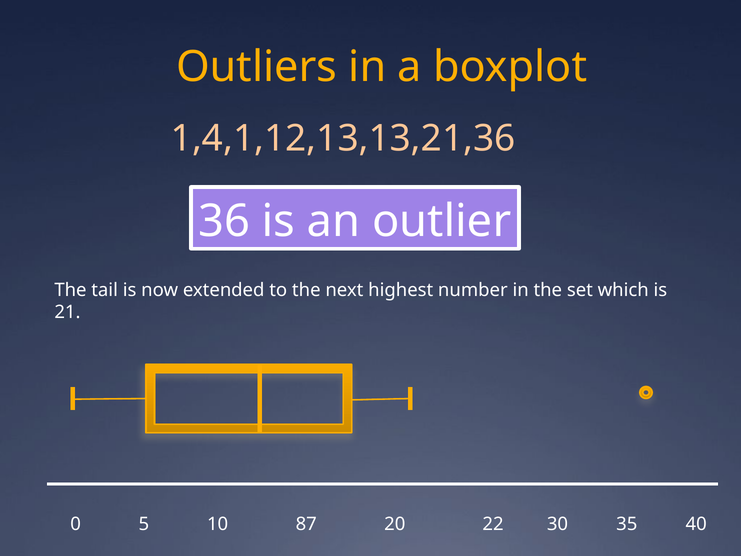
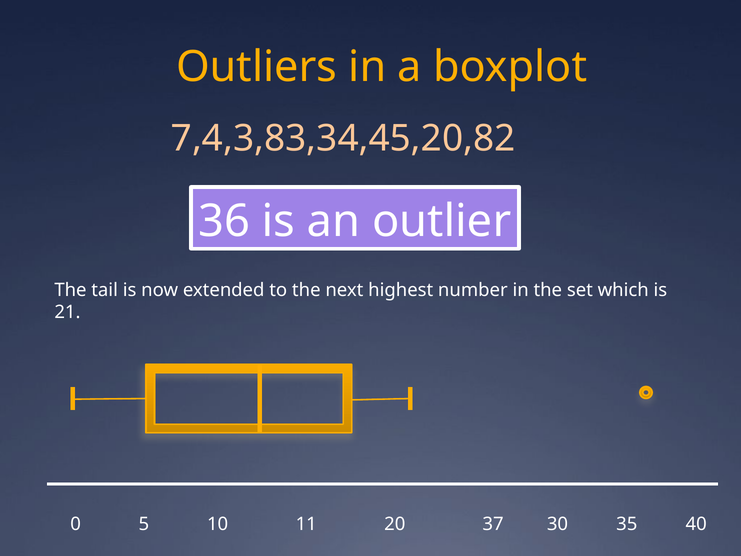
1,4,1,12,13,13,21,36: 1,4,1,12,13,13,21,36 -> 7,4,3,83,34,45,20,82 (343, 138)
87: 87 -> 11 (306, 524)
22: 22 -> 37 (493, 524)
